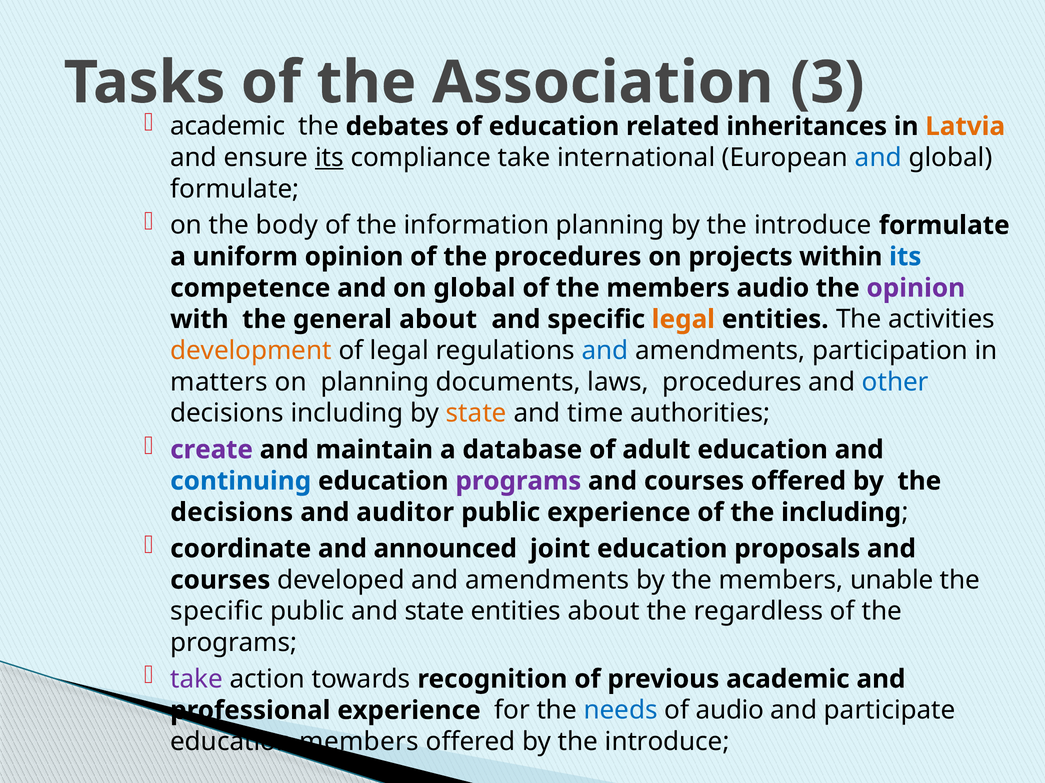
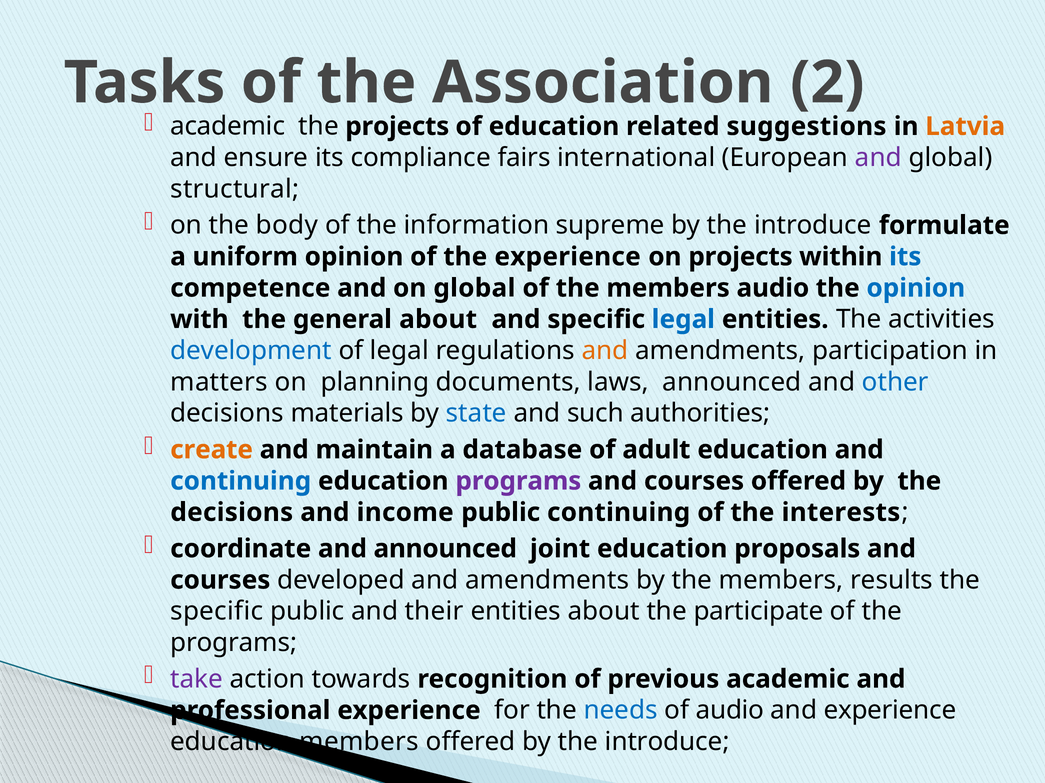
3: 3 -> 2 (827, 83)
the debates: debates -> projects (397, 126)
inheritances: inheritances -> suggestions (806, 126)
its underline: present -> none (329, 158)
compliance take: take -> fairs (524, 158)
and colour: blue -> purple (878, 158)
formulate: formulate -> structural (235, 189)
information planning: planning -> supreme (610, 226)
the procedures: procedures -> experience (568, 257)
opinion colour: purple -> blue (916, 288)
legal colour: orange -> blue (683, 320)
development colour: orange -> blue (251, 351)
and colour: blue -> orange (605, 351)
laws procedures: procedures -> announced (732, 382)
decisions including: including -> materials (347, 414)
state colour: orange -> blue (476, 414)
time: time -> such (595, 414)
create colour: purple -> orange (212, 450)
auditor: auditor -> income (405, 513)
public experience: experience -> continuing (619, 513)
the including: including -> interests (841, 513)
unable: unable -> results (892, 581)
and state: state -> their (434, 612)
regardless: regardless -> participate (759, 612)
and participate: participate -> experience (890, 711)
